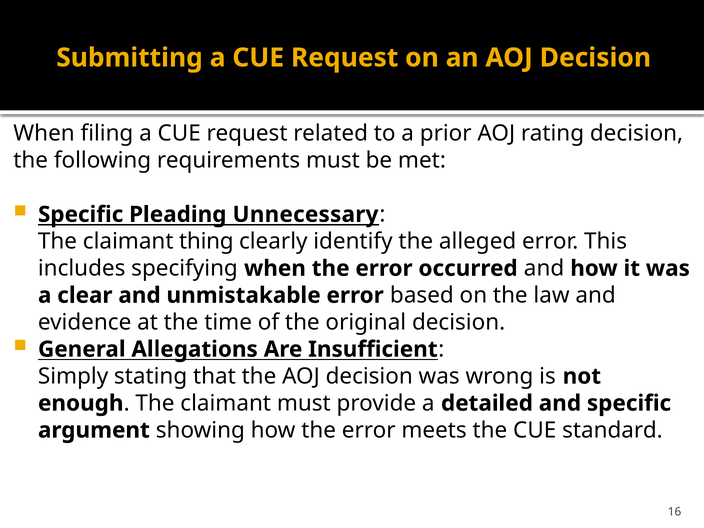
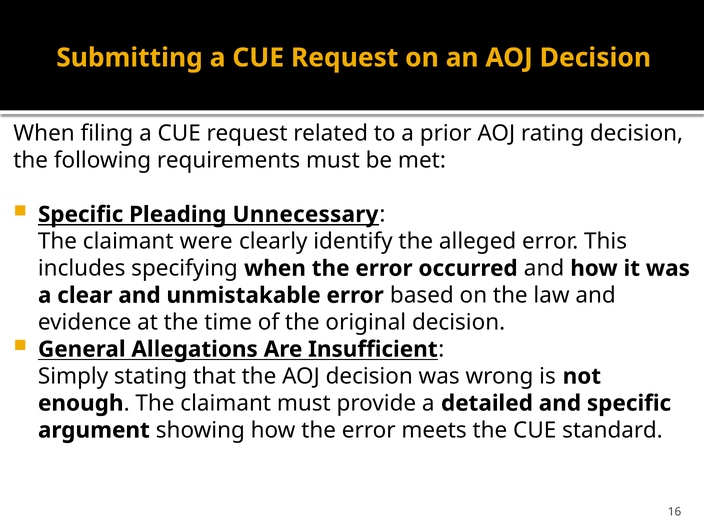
thing: thing -> were (206, 241)
